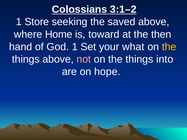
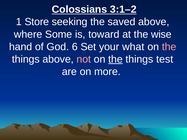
Home: Home -> Some (59, 34)
then: then -> wise (161, 34)
God 1: 1 -> 6 (75, 47)
the colour: yellow -> pink (169, 47)
the underline: none -> present (115, 59)
into: into -> test (165, 59)
hope: hope -> more (107, 72)
